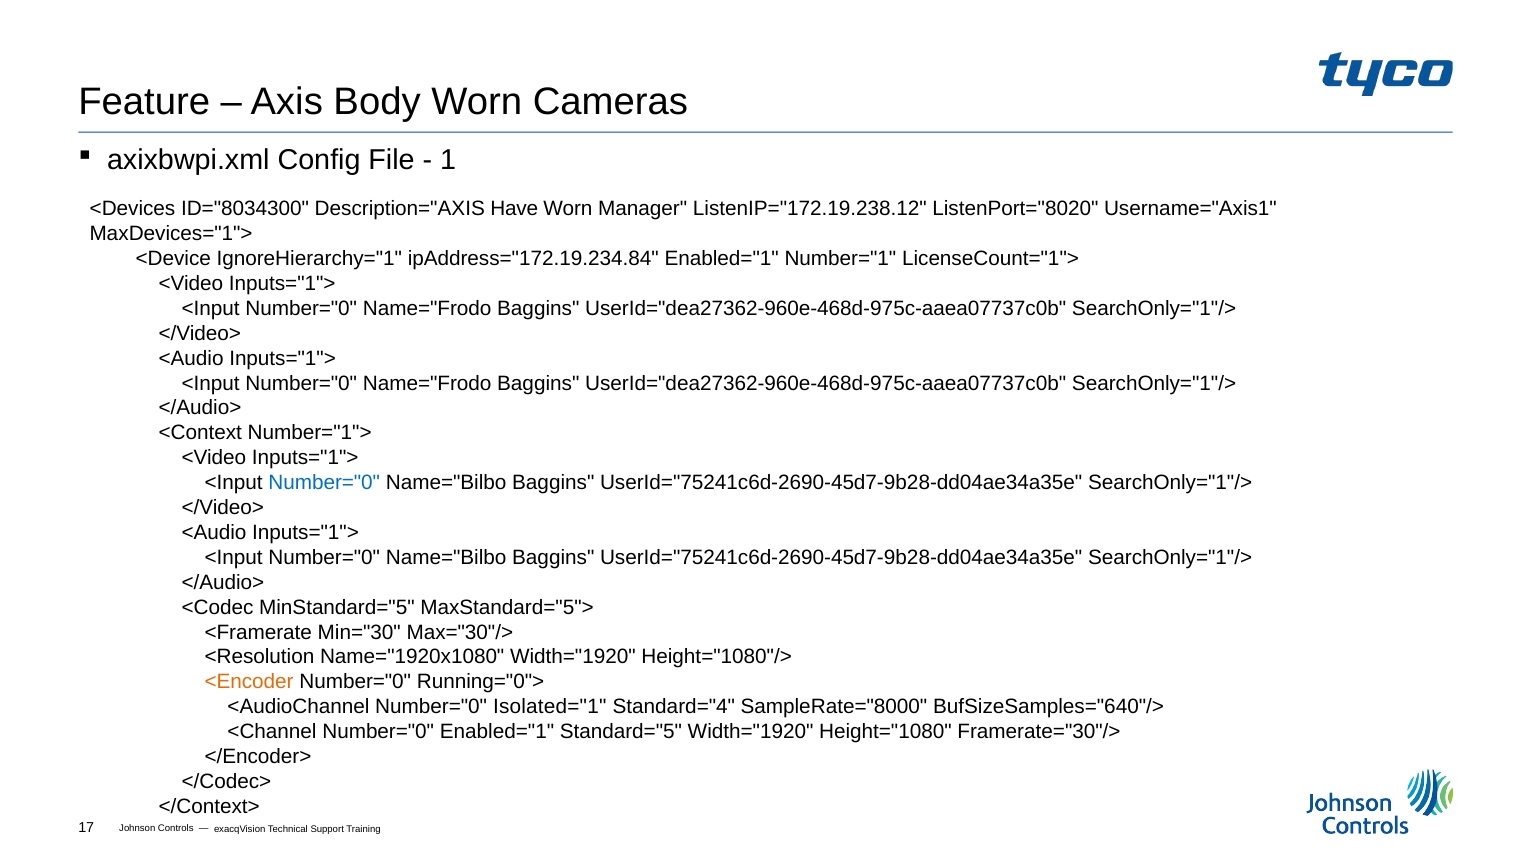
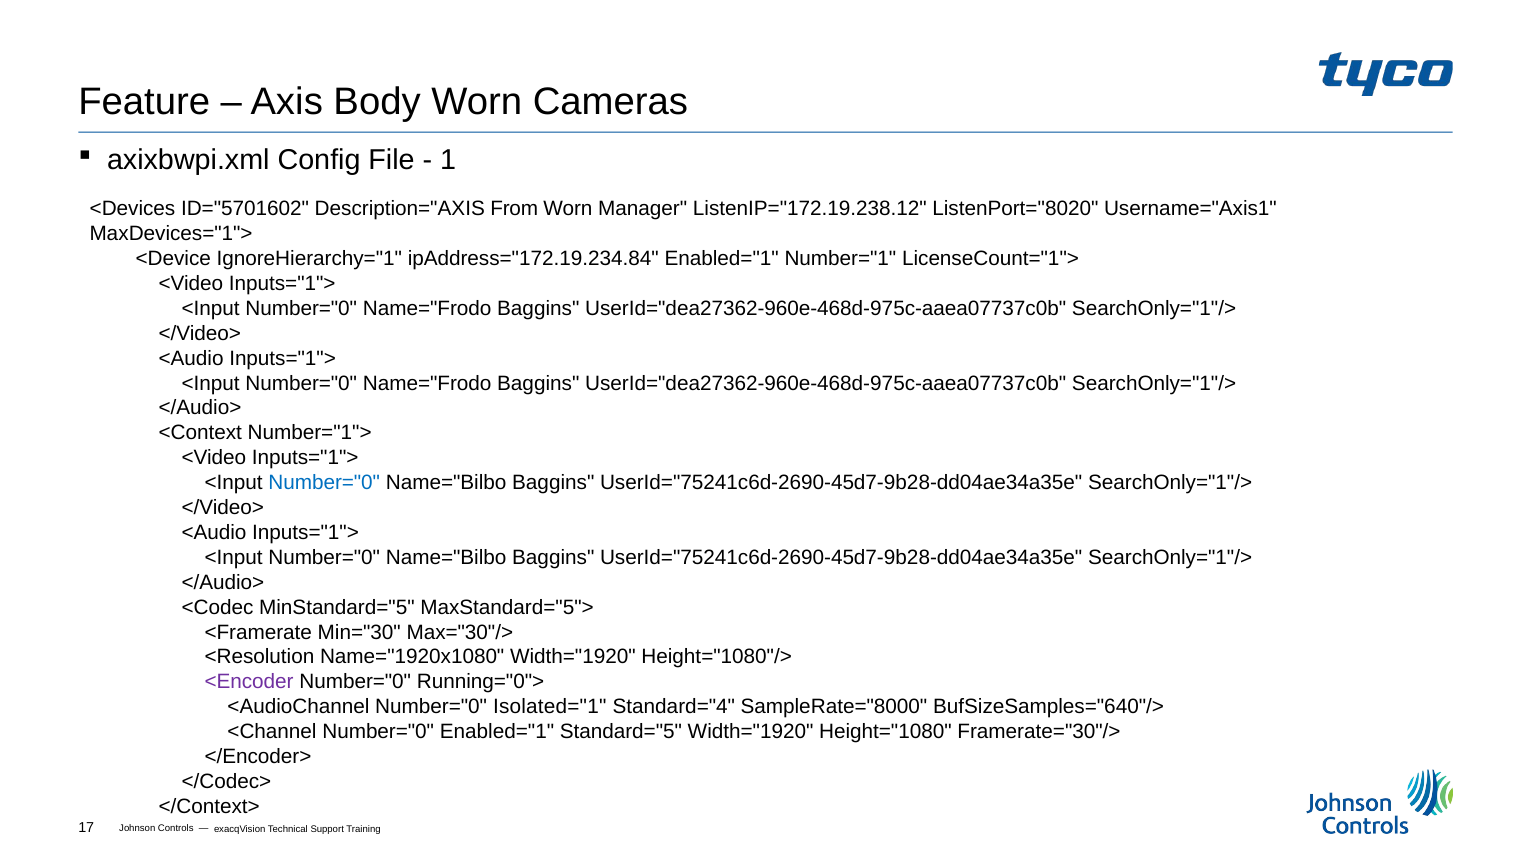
ID="8034300: ID="8034300 -> ID="5701602 (245, 209)
Have: Have -> From (514, 209)
<Encoder colour: orange -> purple (249, 682)
